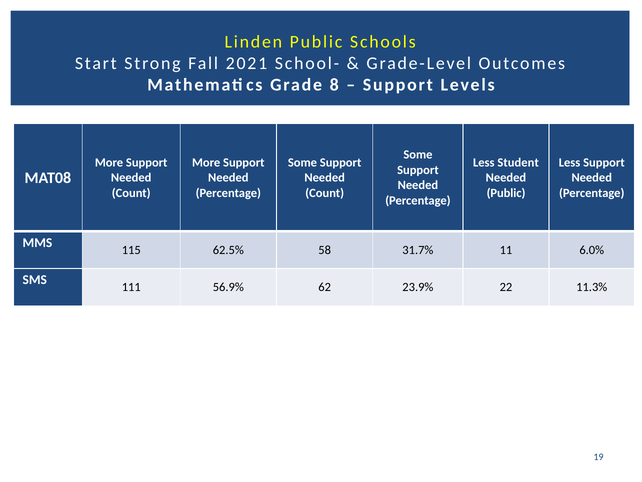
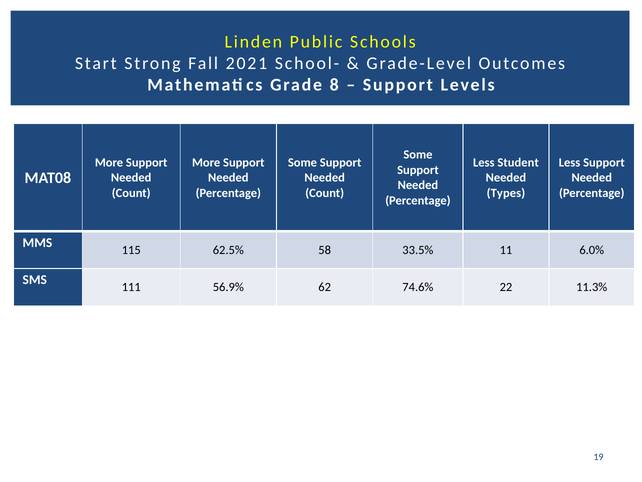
Public: Public -> Types (506, 193)
31.7%: 31.7% -> 33.5% (418, 250)
23.9%: 23.9% -> 74.6% (418, 287)
